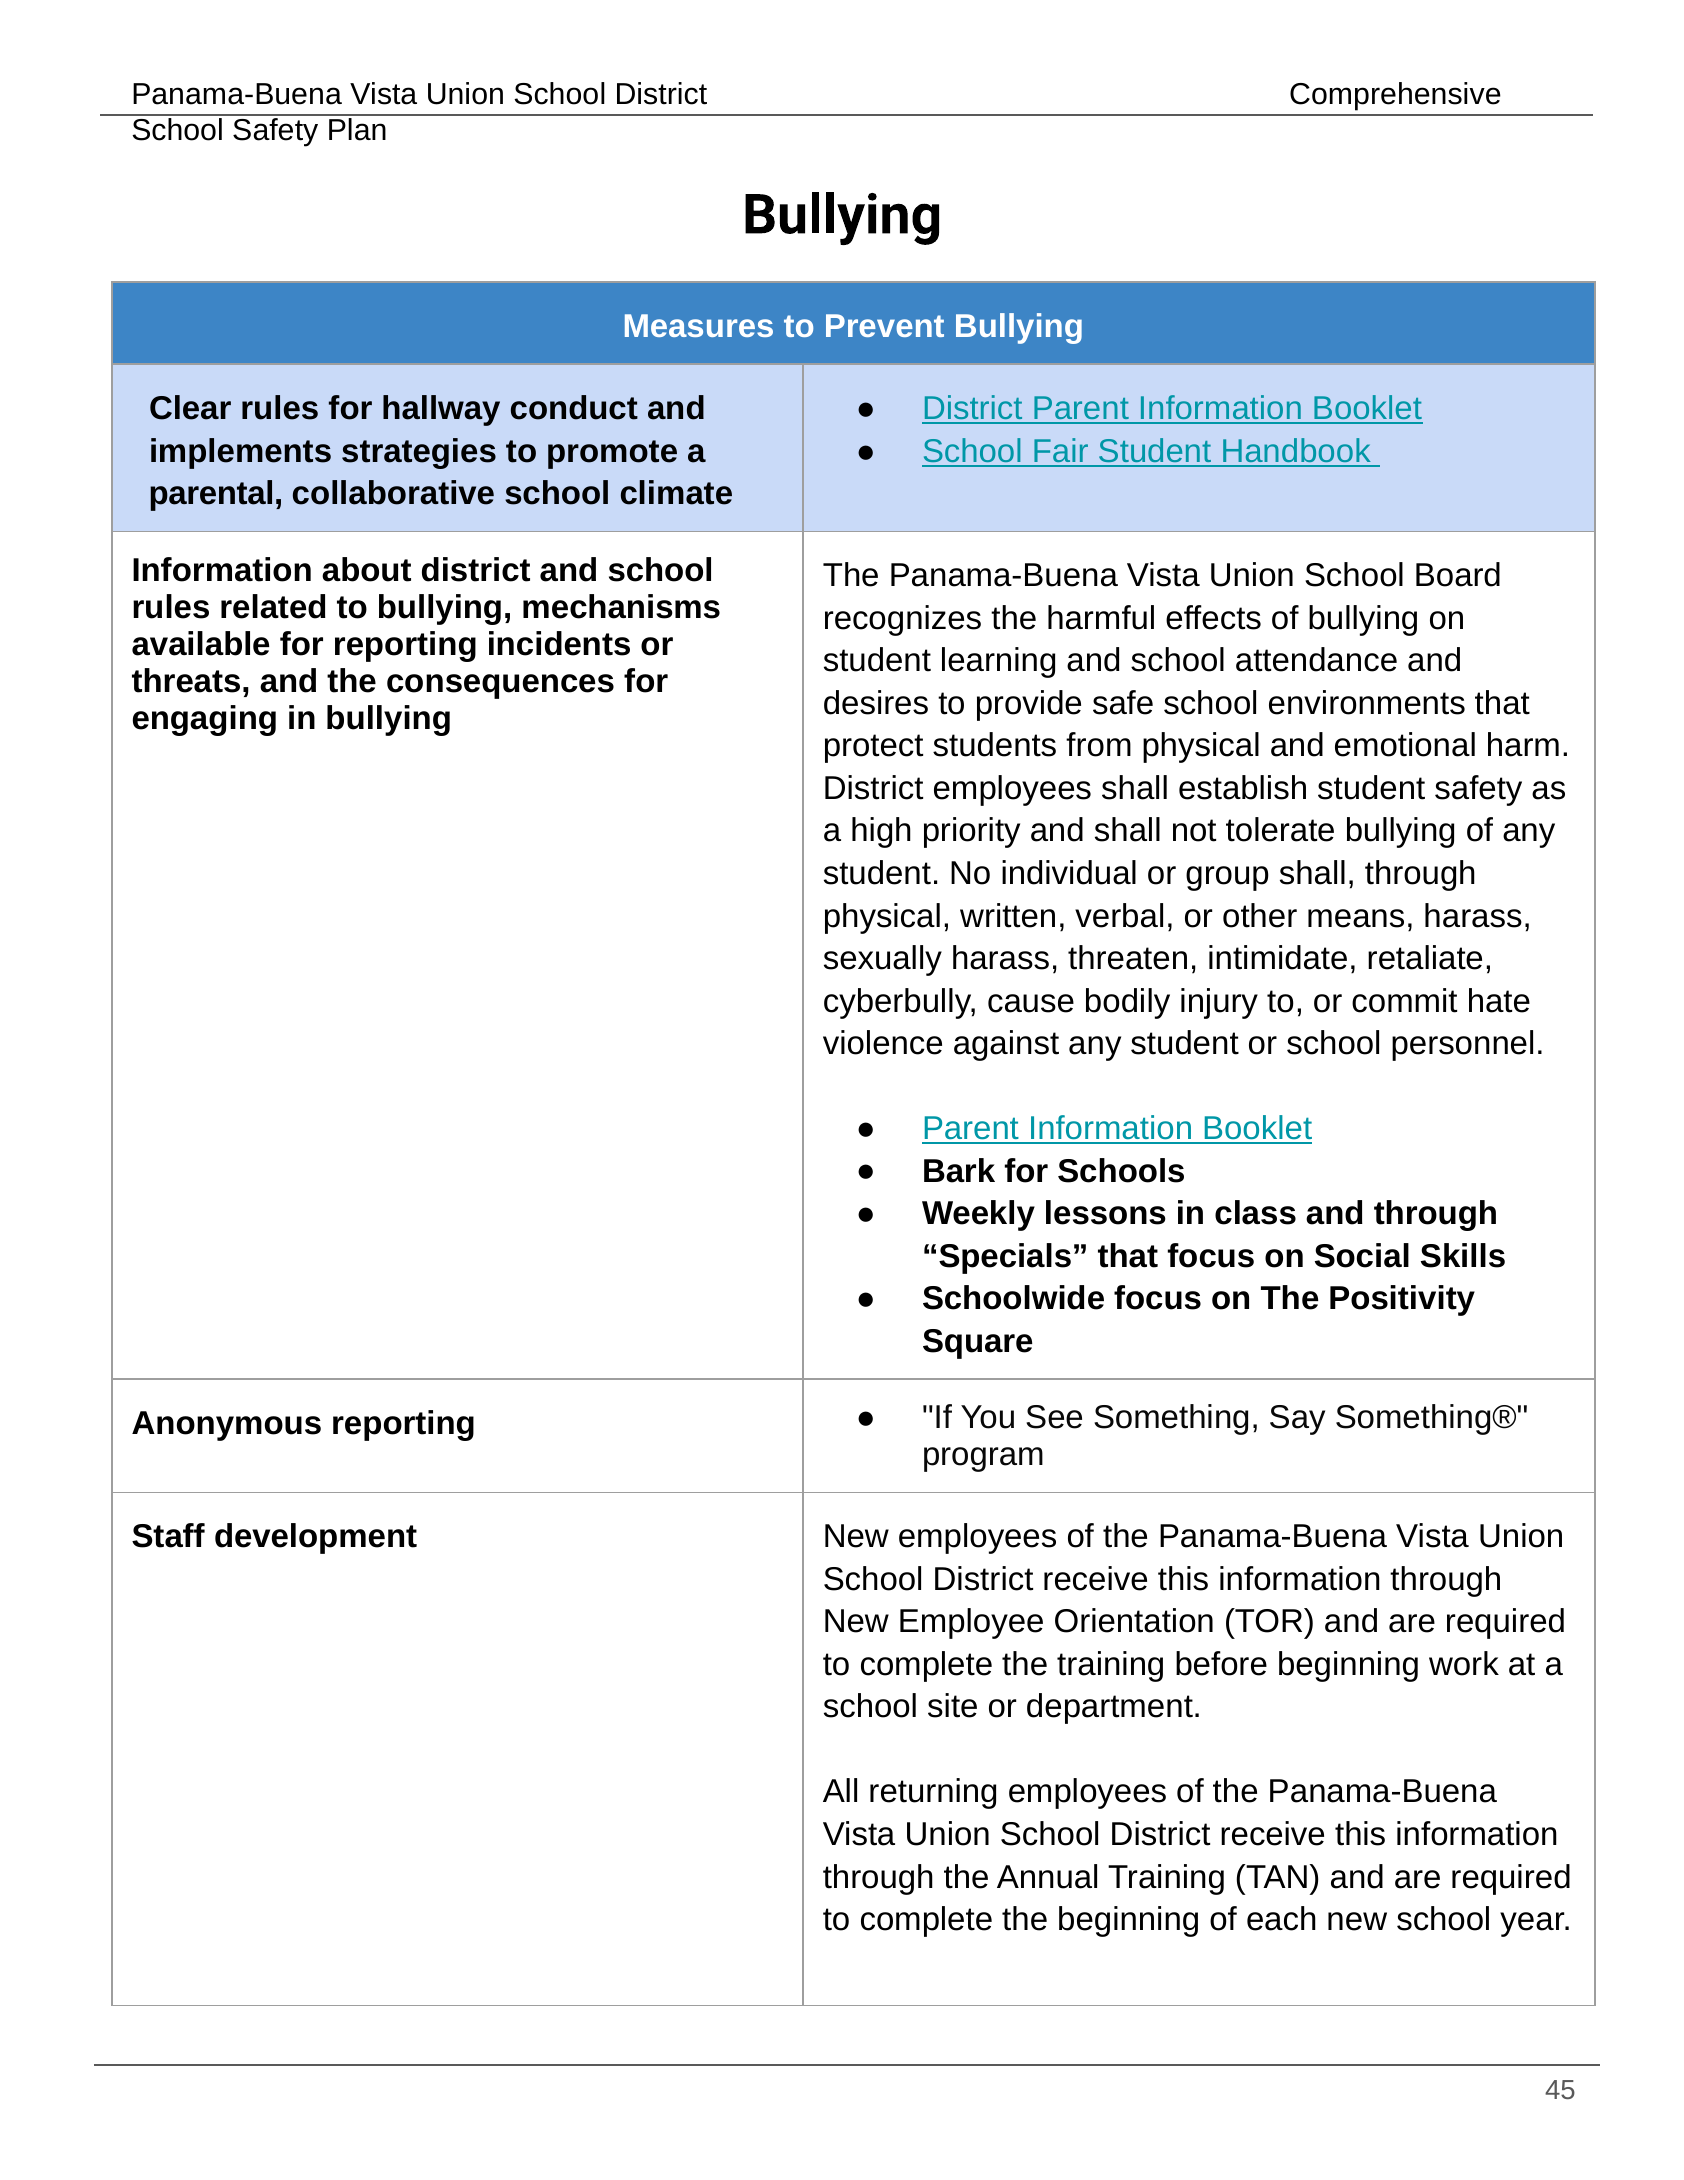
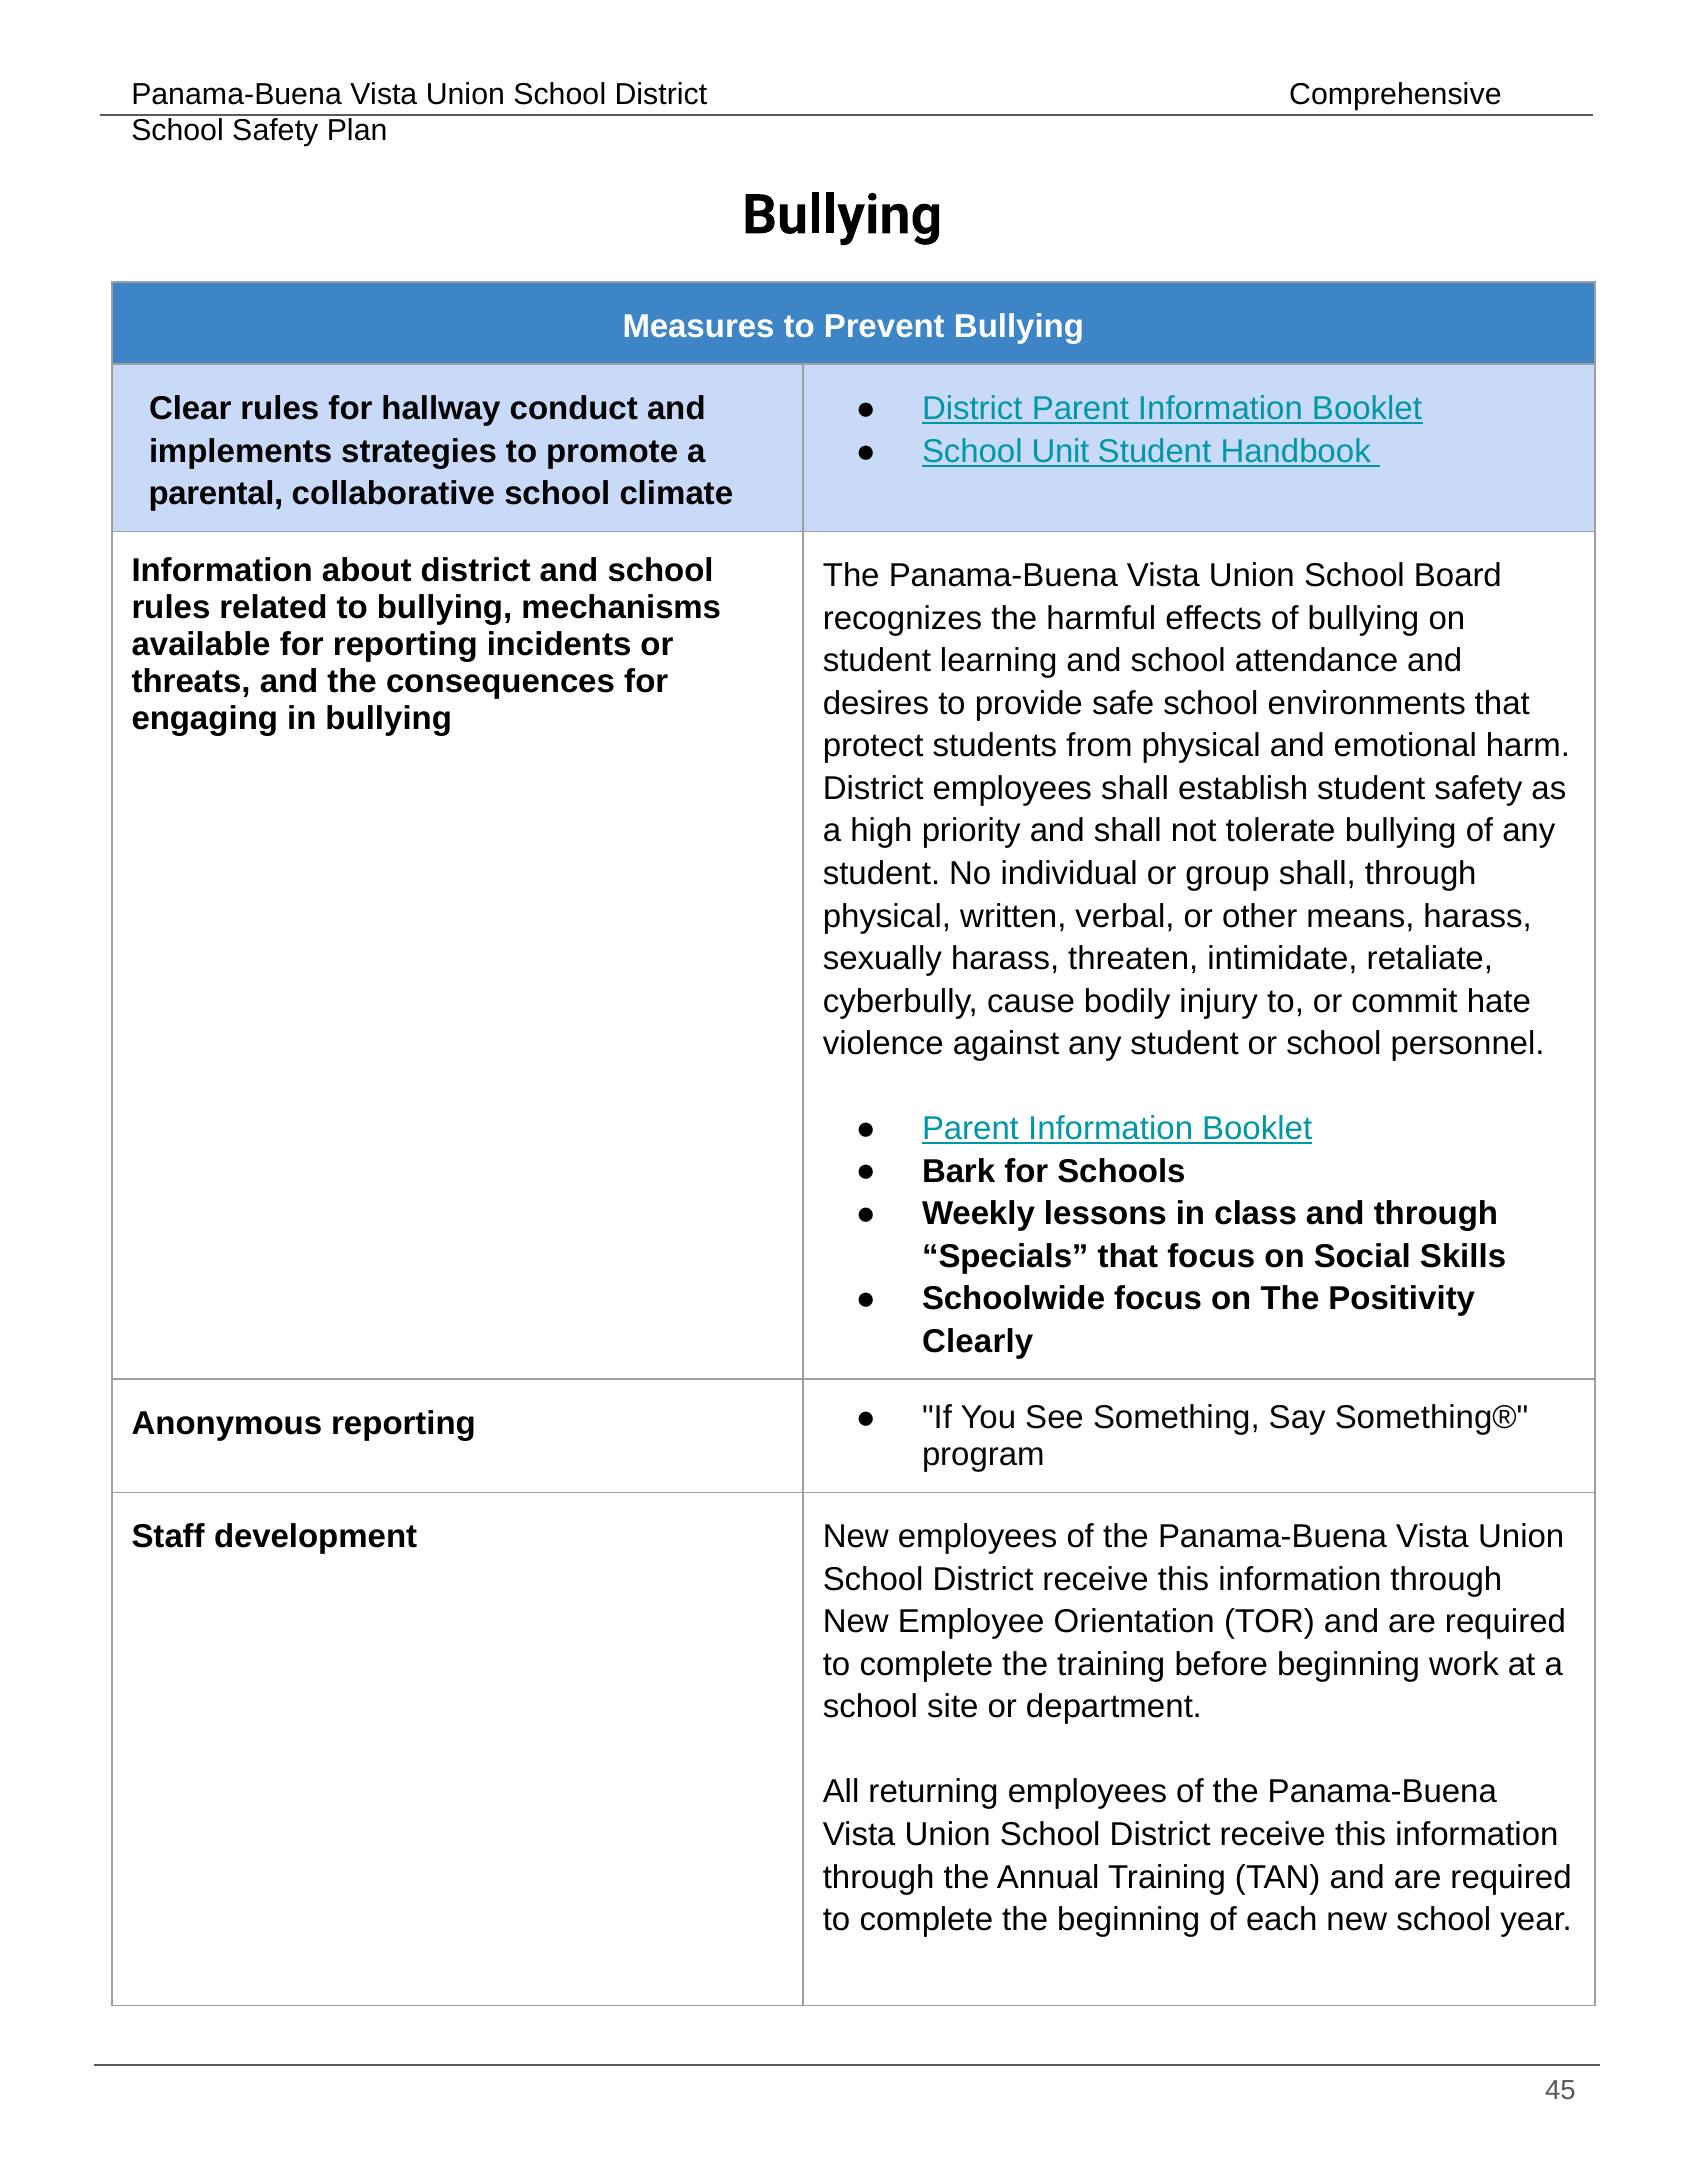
Fair: Fair -> Unit (1060, 451)
Square: Square -> Clearly (978, 1341)
